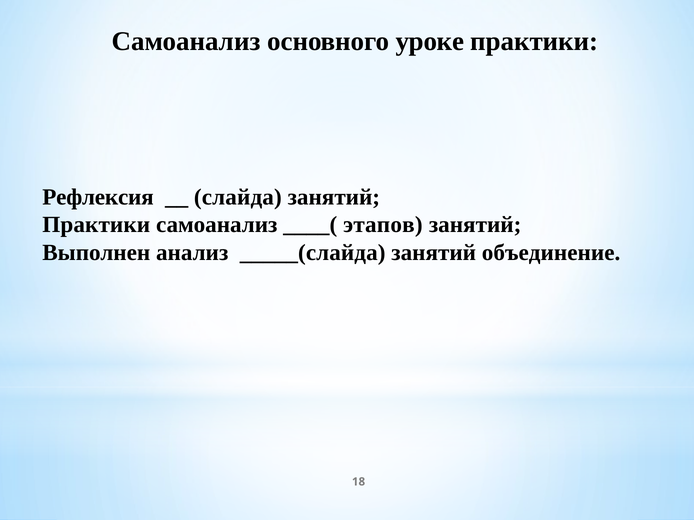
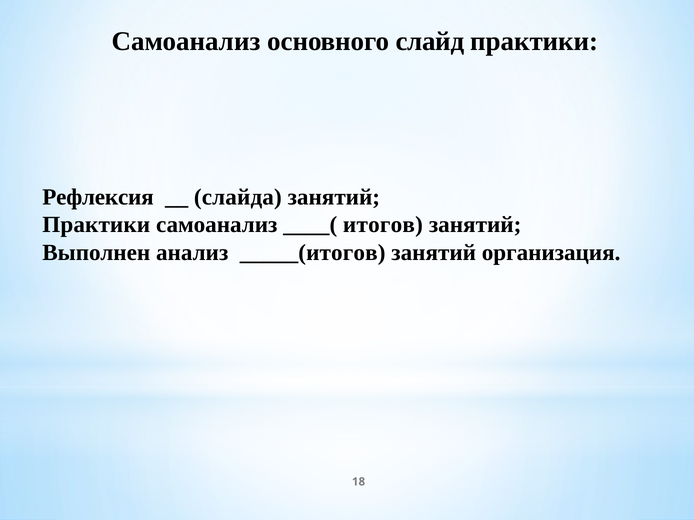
уроке: уроке -> слайд (430, 41)
этапов: этапов -> итогов (383, 225)
_____(слайда: _____(слайда -> _____(итогов (313, 253)
объединение: объединение -> организация (551, 253)
